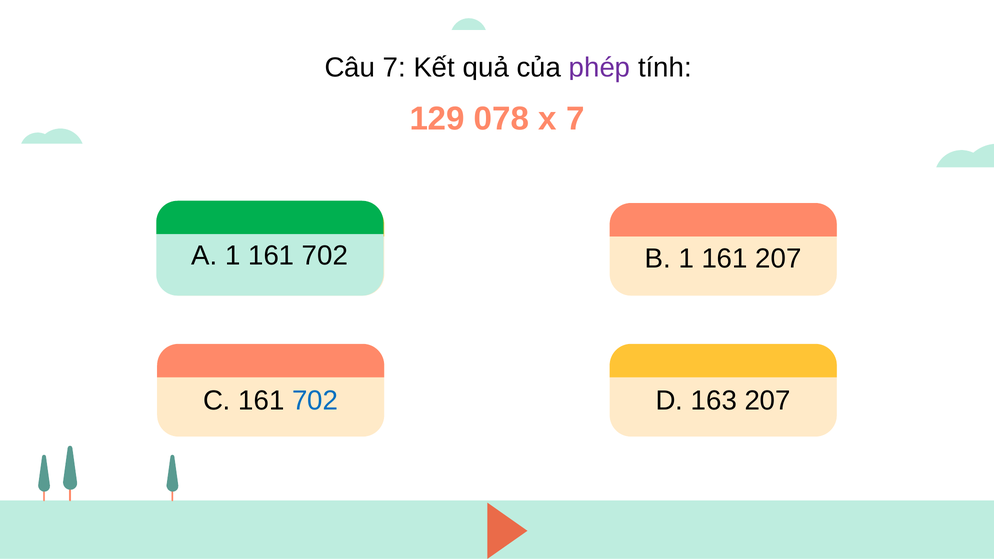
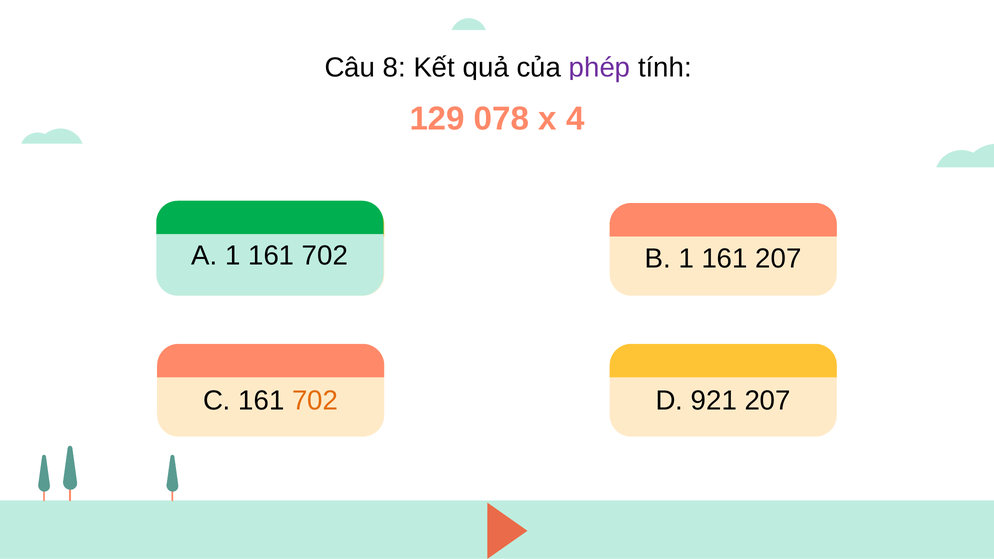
Câu 7: 7 -> 8 (394, 67)
x 7: 7 -> 4 (575, 119)
702 colour: blue -> orange (315, 401)
163: 163 -> 921 (714, 401)
